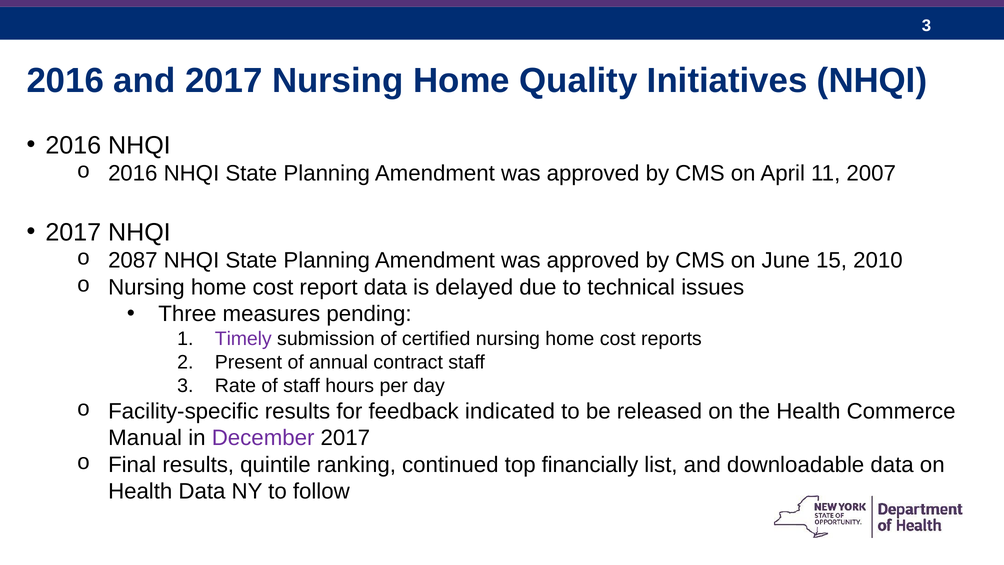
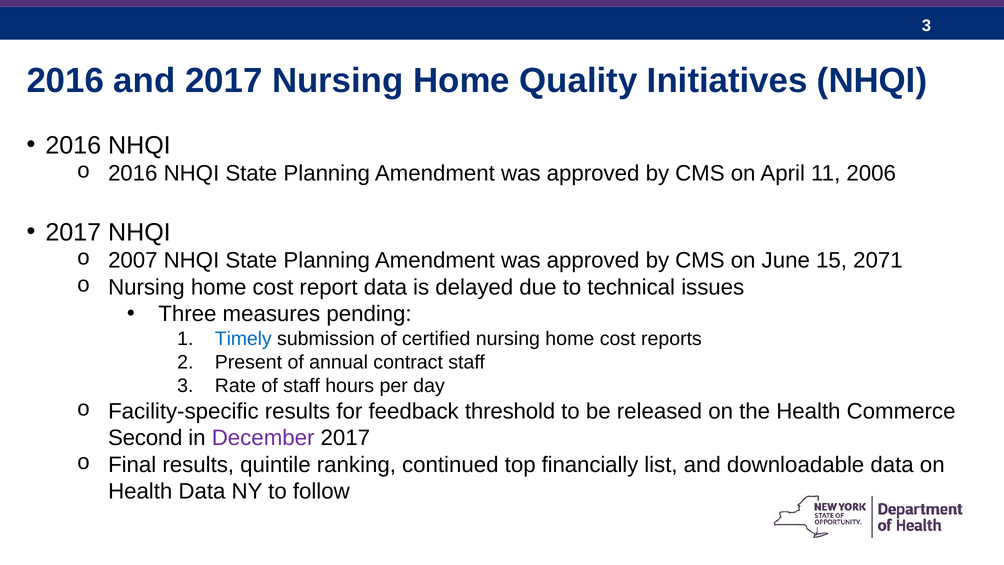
2007: 2007 -> 2006 (871, 173)
2087: 2087 -> 2007 (133, 260)
2010: 2010 -> 2071 (878, 260)
Timely colour: purple -> blue (243, 339)
indicated: indicated -> threshold (510, 411)
Manual: Manual -> Second (145, 438)
